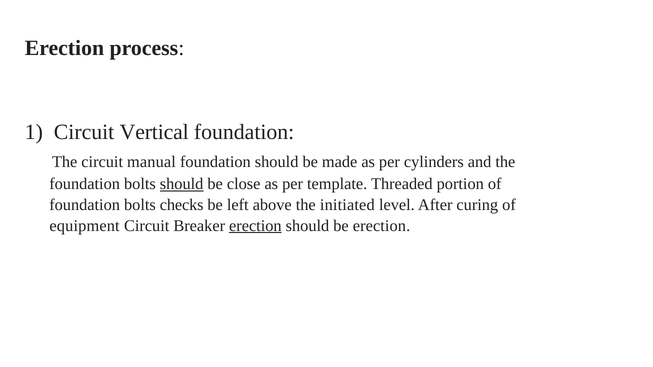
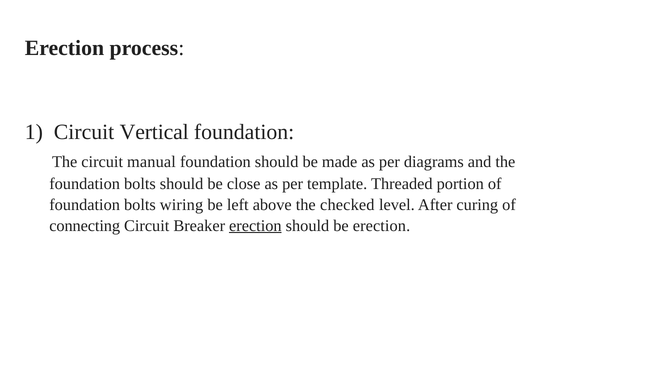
cylinders: cylinders -> diagrams (434, 162)
should underline: present -> none (182, 184)
checks: checks -> wiring (182, 205)
initiated: initiated -> checked (347, 205)
equipment: equipment -> connecting (85, 226)
